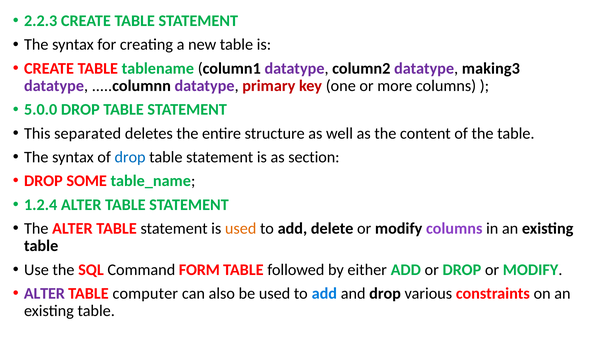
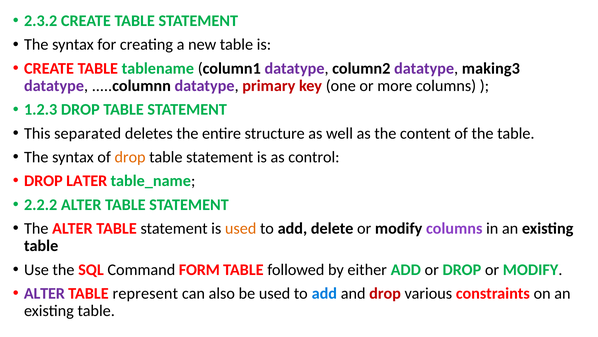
2.2.3: 2.2.3 -> 2.3.2 (41, 21)
5.0.0: 5.0.0 -> 1.2.3 (41, 109)
drop colour: blue -> orange (130, 157)
section: section -> control (314, 157)
SOME: SOME -> LATER (87, 181)
1.2.4: 1.2.4 -> 2.2.2 (41, 204)
computer: computer -> represent (145, 293)
drop colour: black -> red (385, 293)
